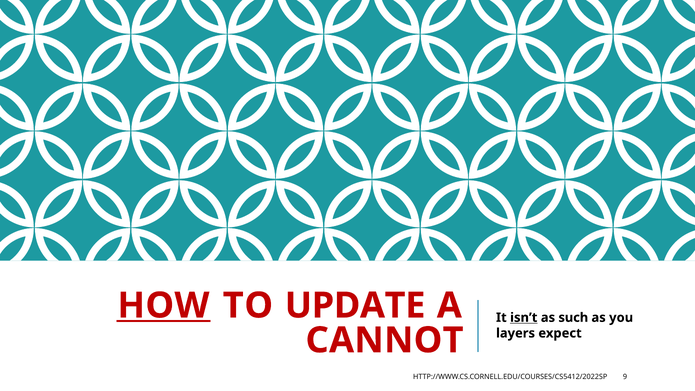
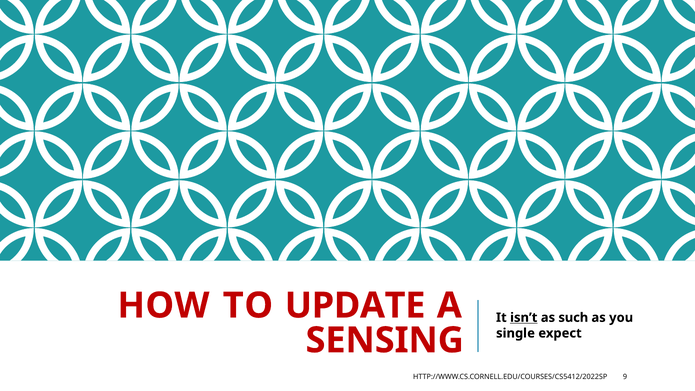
HOW underline: present -> none (163, 306)
layers: layers -> single (515, 333)
CANNOT: CANNOT -> SENSING (385, 340)
